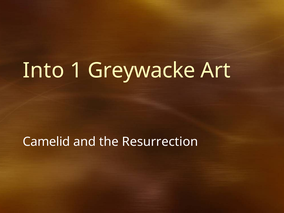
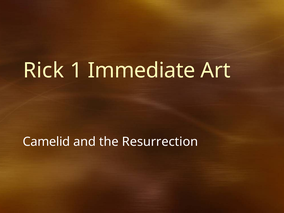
Into: Into -> Rick (44, 71)
Greywacke: Greywacke -> Immediate (142, 71)
